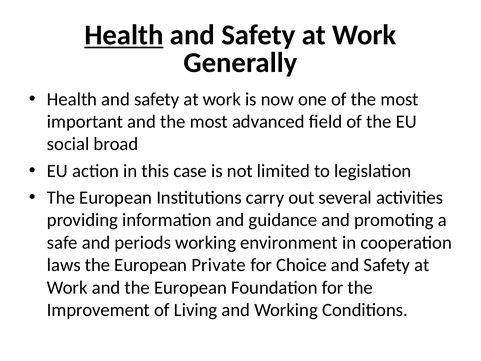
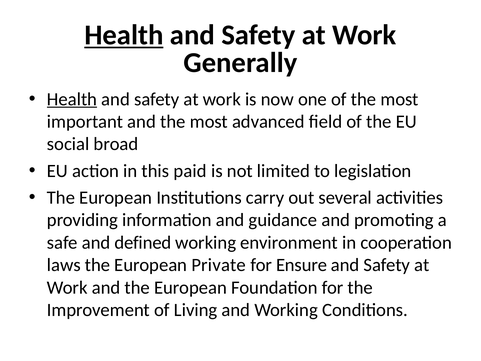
Health underline: none -> present (72, 99)
case: case -> paid (190, 171)
periods: periods -> defined (143, 242)
Choice: Choice -> Ensure (302, 265)
